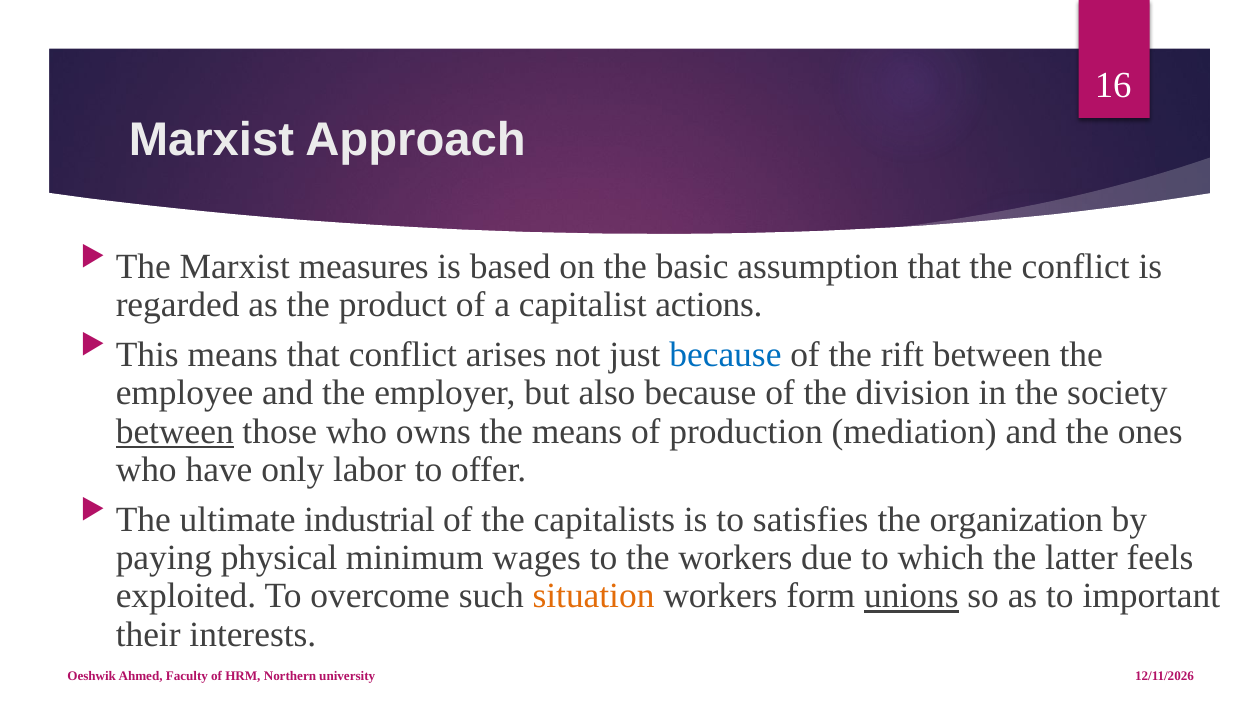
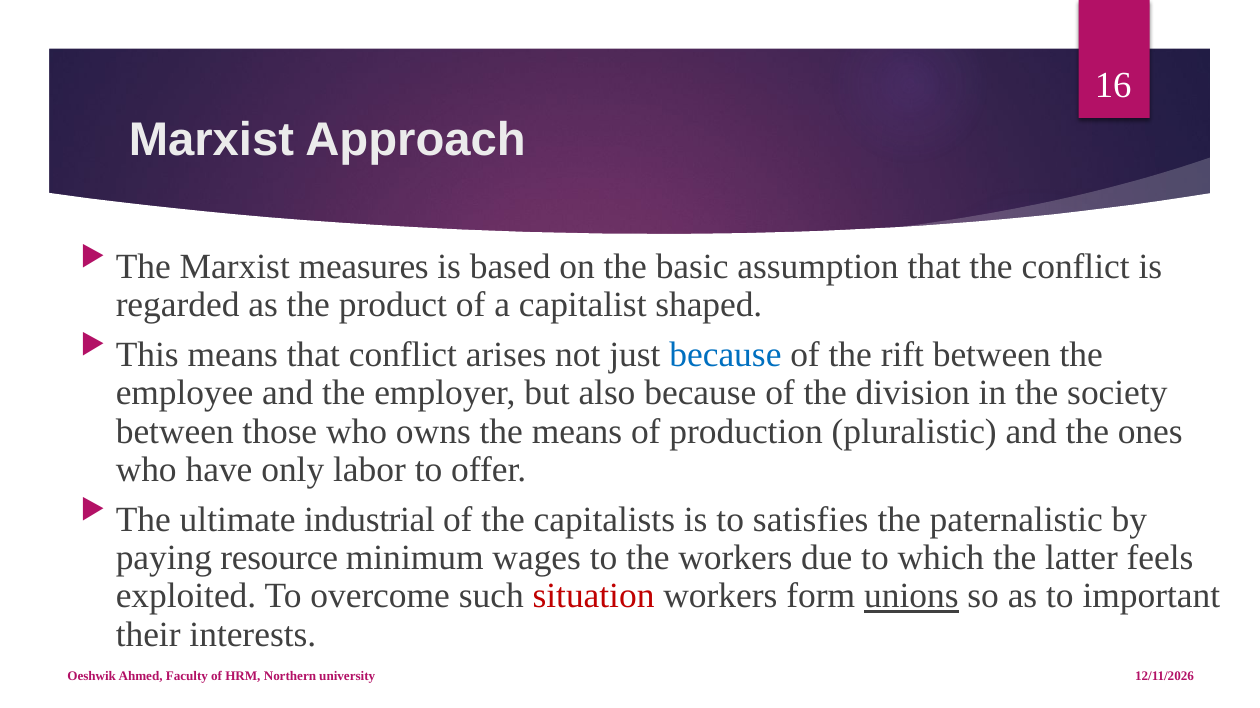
actions: actions -> shaped (709, 305)
between underline: present -> none (175, 432)
mediation: mediation -> pluralistic (914, 432)
organization: organization -> paternalistic (1016, 520)
physical: physical -> resource (279, 559)
situation colour: orange -> red (594, 597)
